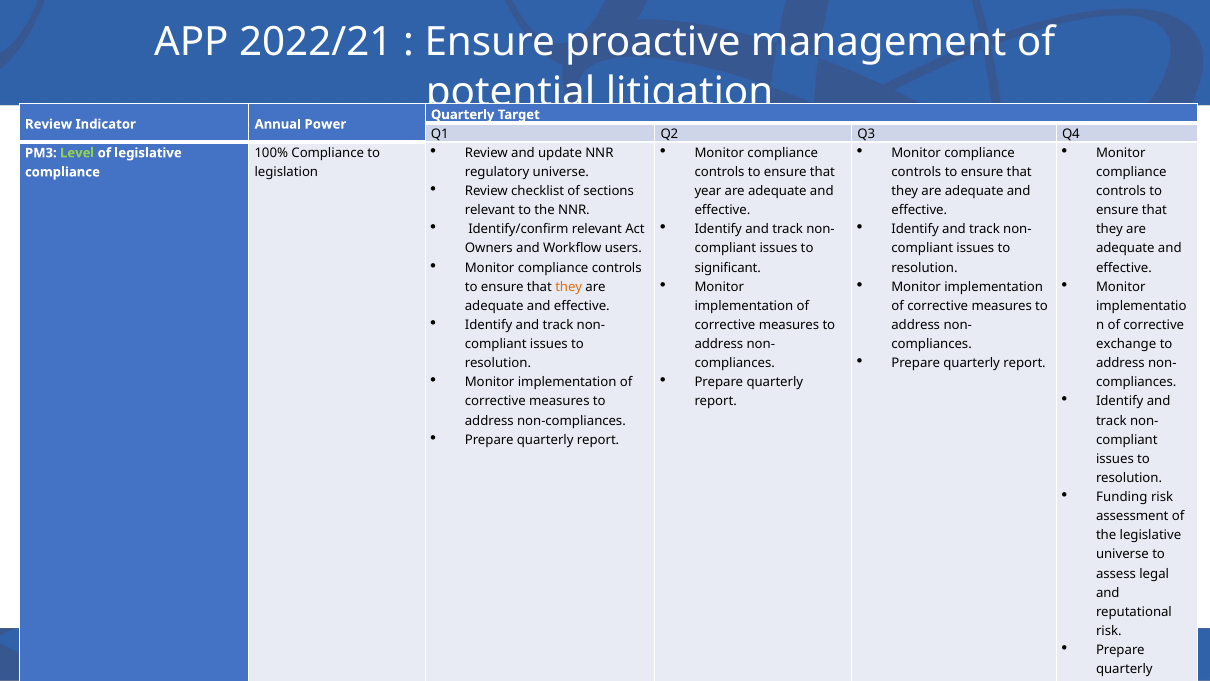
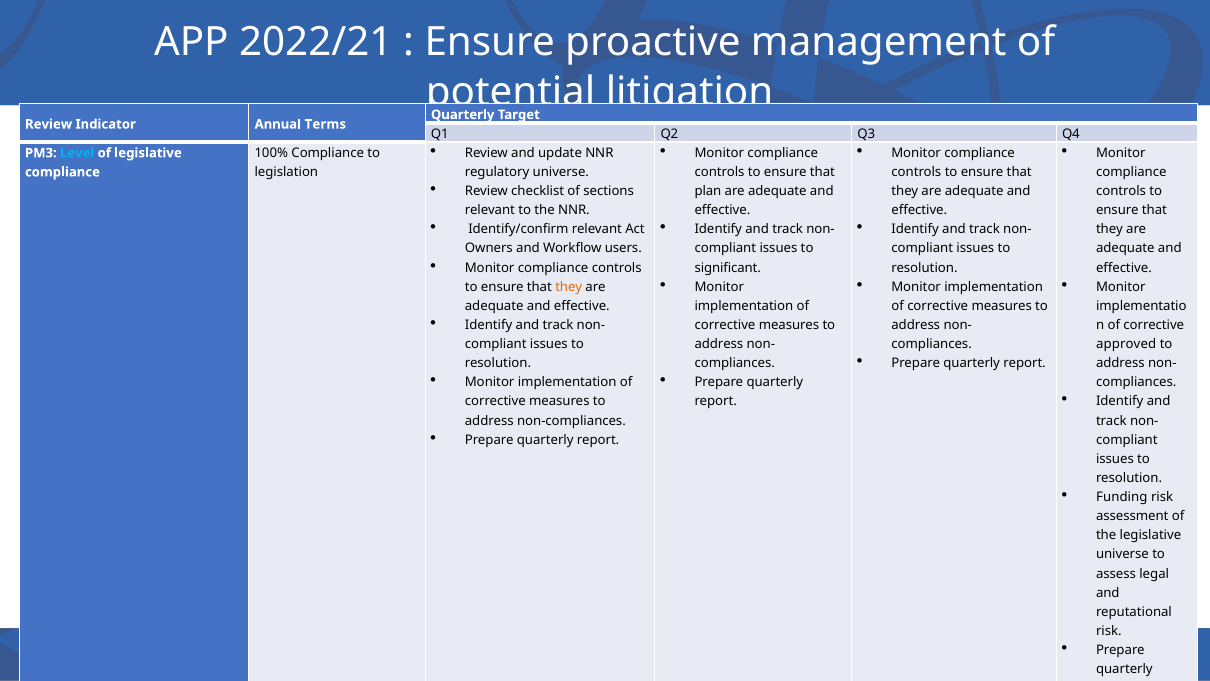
Power: Power -> Terms (325, 124)
Level colour: light green -> light blue (77, 153)
year: year -> plan (708, 191)
exchange: exchange -> approved (1126, 344)
